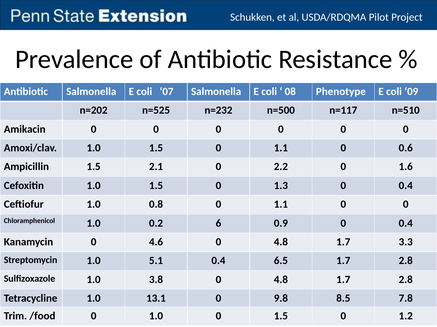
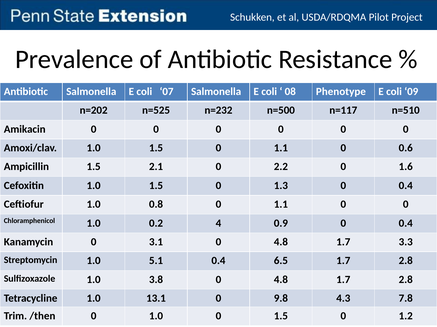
6: 6 -> 4 (218, 224)
4.6: 4.6 -> 3.1 (156, 242)
8.5: 8.5 -> 4.3 (343, 299)
/food: /food -> /then (42, 317)
